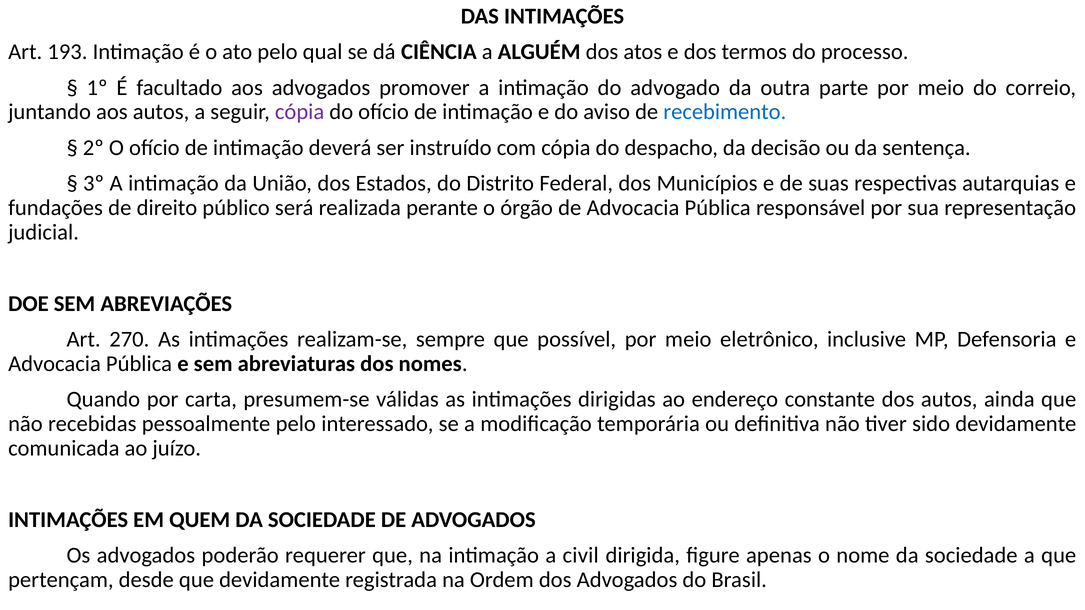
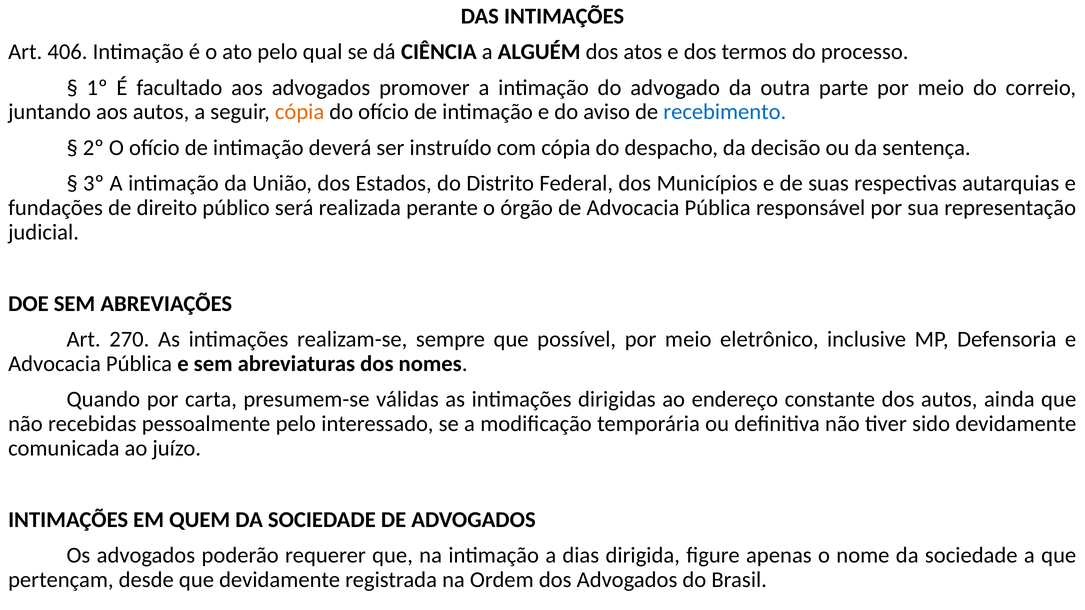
193: 193 -> 406 (67, 52)
cópia colour: purple -> orange (300, 112)
civil: civil -> dias (581, 556)
